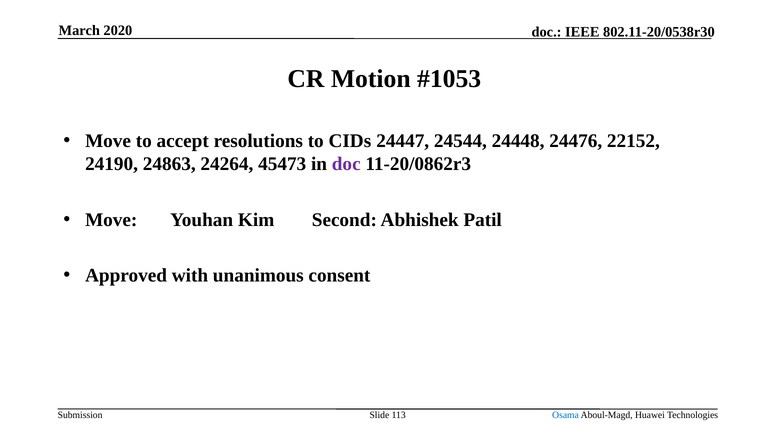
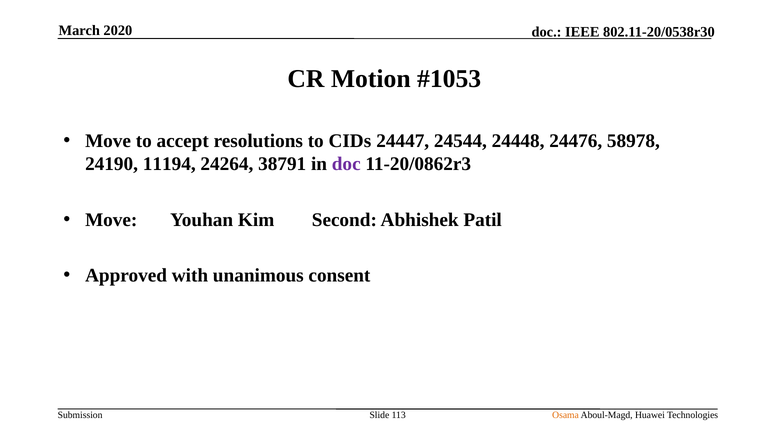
22152: 22152 -> 58978 (633, 141)
24863: 24863 -> 11194 (169, 164)
45473: 45473 -> 38791 (282, 164)
Osama colour: blue -> orange (566, 415)
